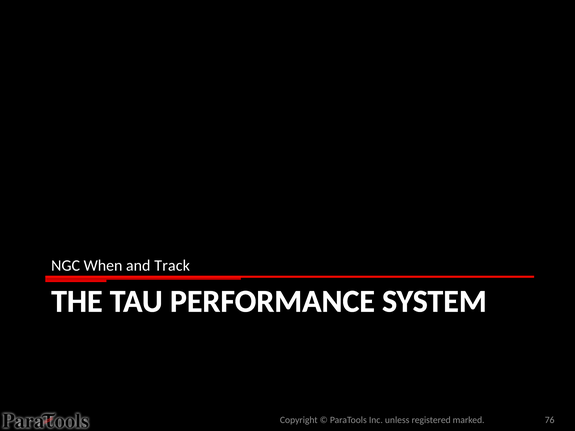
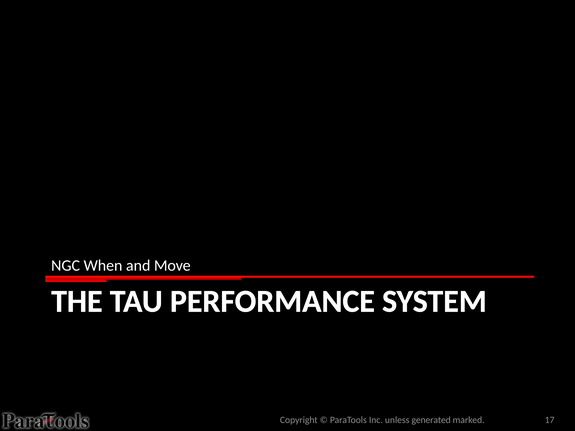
Track: Track -> Move (172, 266)
registered: registered -> generated (431, 420)
76: 76 -> 17 (550, 420)
